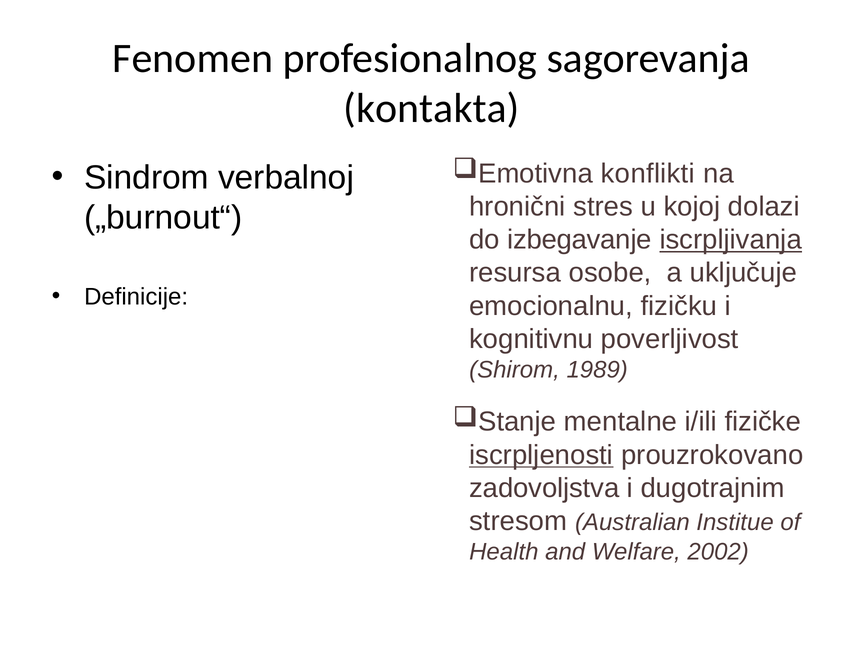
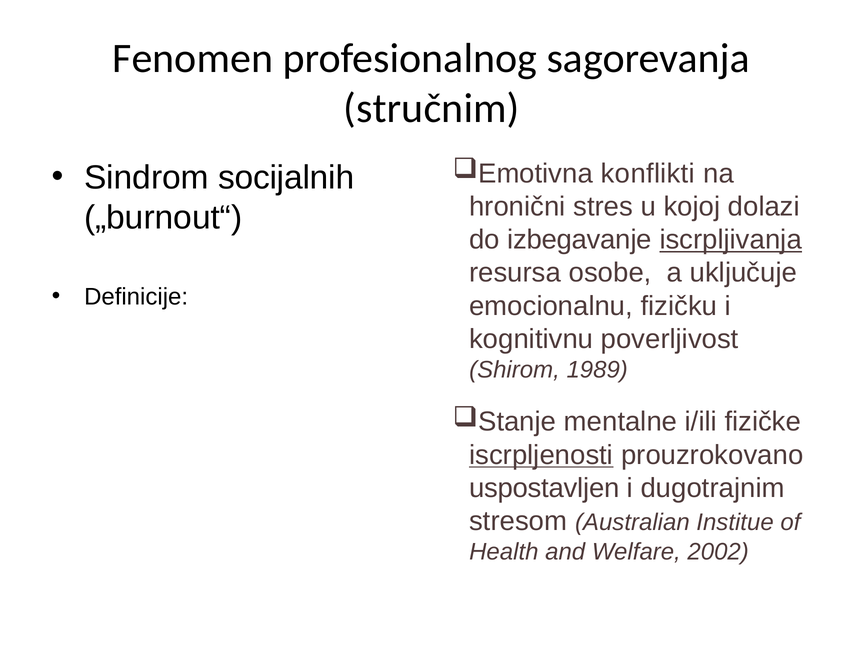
kontakta: kontakta -> stručnim (431, 109)
verbalnoj: verbalnoj -> socijalnih (286, 178)
zadovoljstva: zadovoljstva -> uspostavljen (544, 488)
